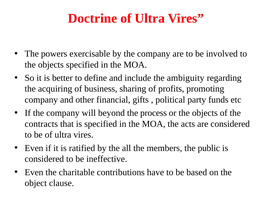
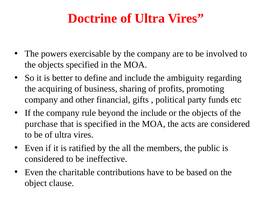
will: will -> rule (89, 113)
the process: process -> include (154, 113)
contracts: contracts -> purchase (41, 124)
